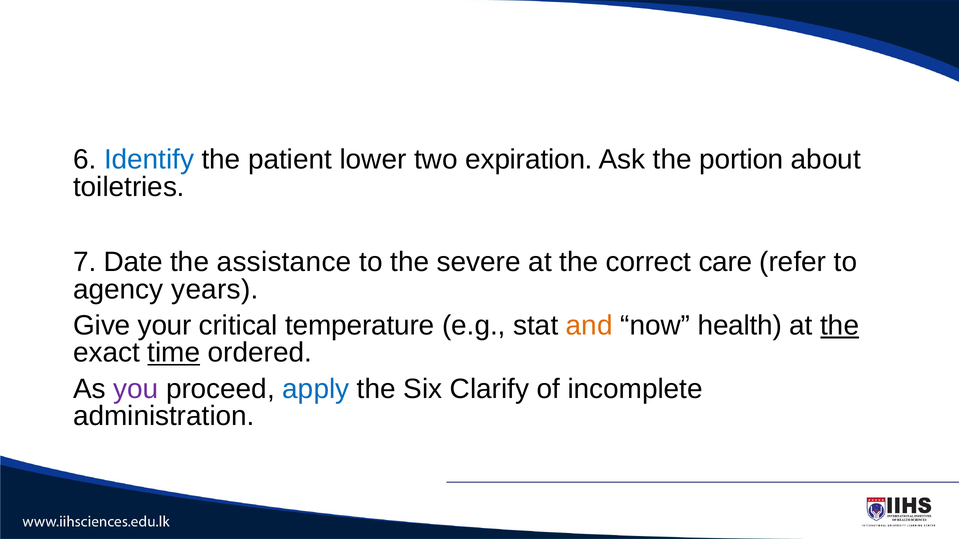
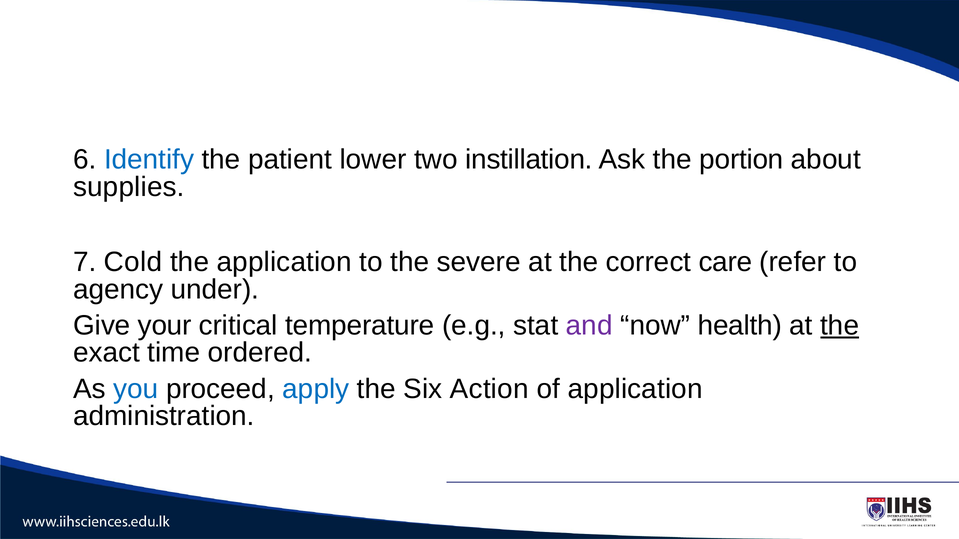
expiration: expiration -> instillation (529, 160)
toiletries: toiletries -> supplies (129, 187)
Date: Date -> Cold (133, 262)
the assistance: assistance -> application (284, 262)
years: years -> under (215, 290)
and colour: orange -> purple (589, 326)
time underline: present -> none (174, 353)
you colour: purple -> blue (136, 389)
Clarify: Clarify -> Action (489, 389)
of incomplete: incomplete -> application (635, 389)
